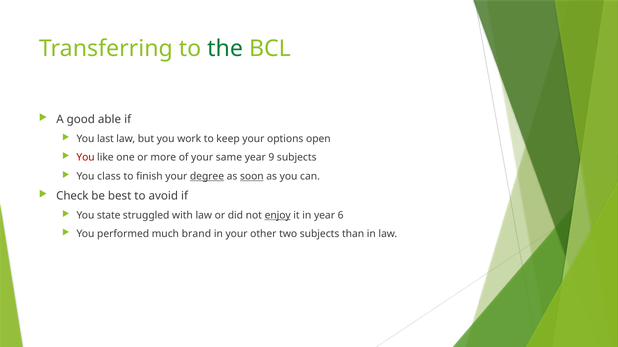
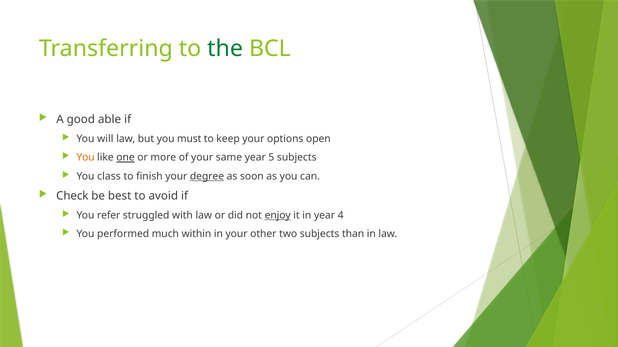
last: last -> will (105, 139)
work: work -> must (189, 139)
You colour: red -> orange (86, 158)
one underline: none -> present (126, 158)
9: 9 -> 5 (271, 158)
soon underline: present -> none (252, 177)
state: state -> refer (109, 216)
6: 6 -> 4 (341, 216)
brand: brand -> within (196, 235)
